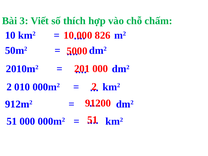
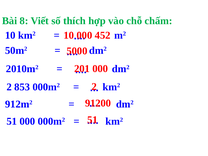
3: 3 -> 8 (24, 21)
826: 826 -> 452 (103, 35)
010: 010 -> 853 (22, 87)
